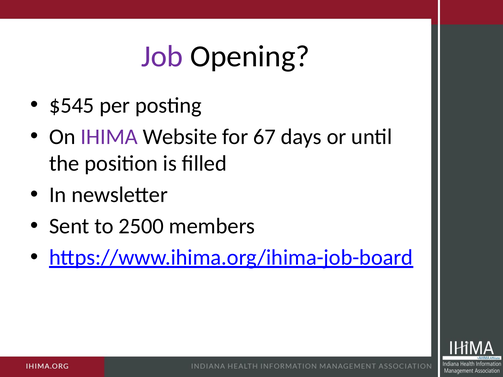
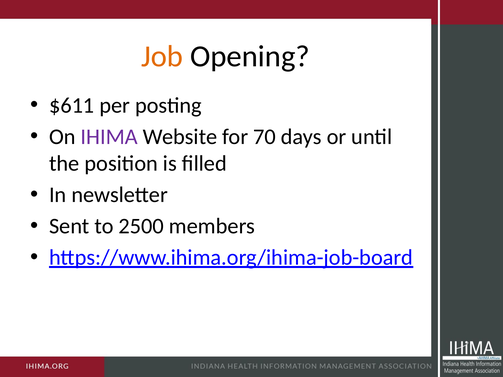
Job colour: purple -> orange (162, 56)
$545: $545 -> $611 (72, 106)
67: 67 -> 70 (264, 137)
